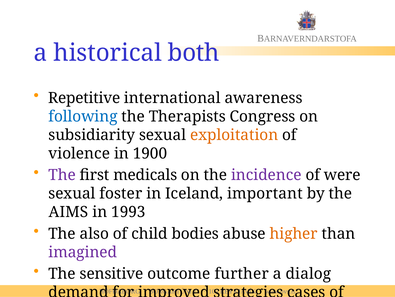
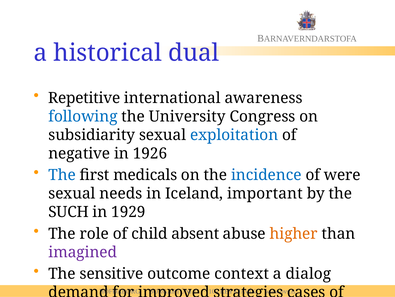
both: both -> dual (194, 53)
Therapists: Therapists -> University (187, 116)
exploitation colour: orange -> blue (234, 135)
violence: violence -> negative (79, 153)
1900: 1900 -> 1926 (150, 153)
The colour: purple -> blue (62, 175)
incidence colour: purple -> blue (266, 175)
foster: foster -> needs (121, 193)
AIMS: AIMS -> SUCH (69, 212)
1993: 1993 -> 1929 (128, 212)
also: also -> role (94, 233)
bodies: bodies -> absent (195, 233)
further: further -> context (242, 273)
